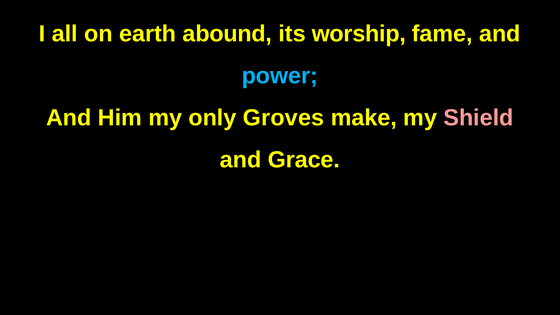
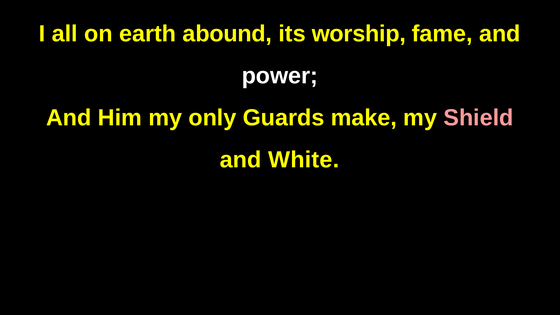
power colour: light blue -> white (280, 76)
Groves: Groves -> Guards (284, 118)
Grace: Grace -> White (304, 160)
